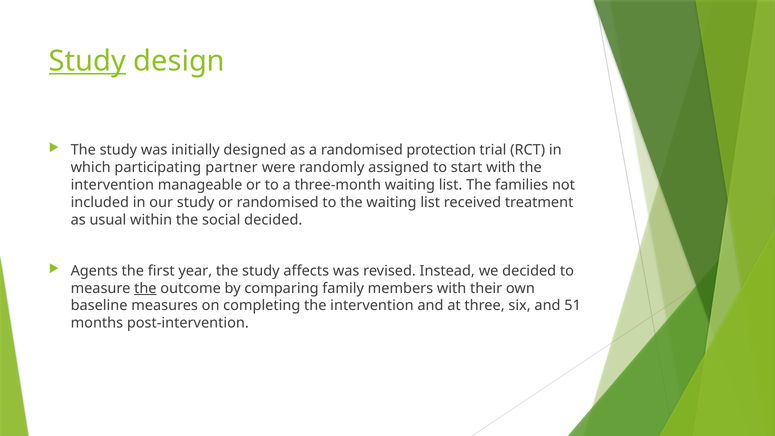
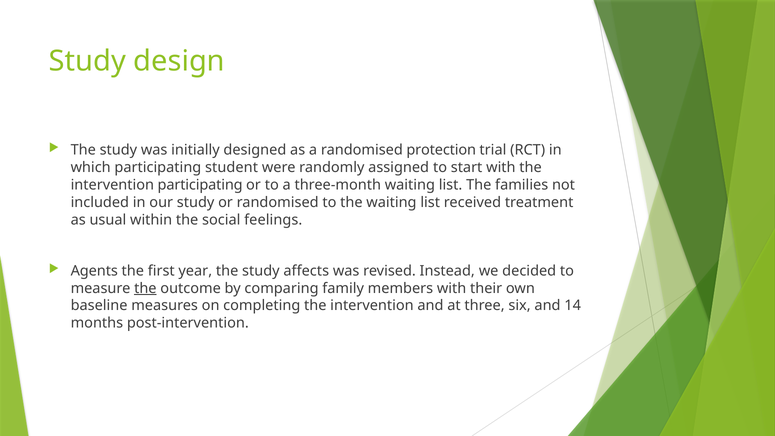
Study underline: present -> none (87, 61)
partner: partner -> student (232, 167)
intervention manageable: manageable -> participating (200, 185)
social decided: decided -> feelings (273, 220)
51: 51 -> 14 (573, 306)
